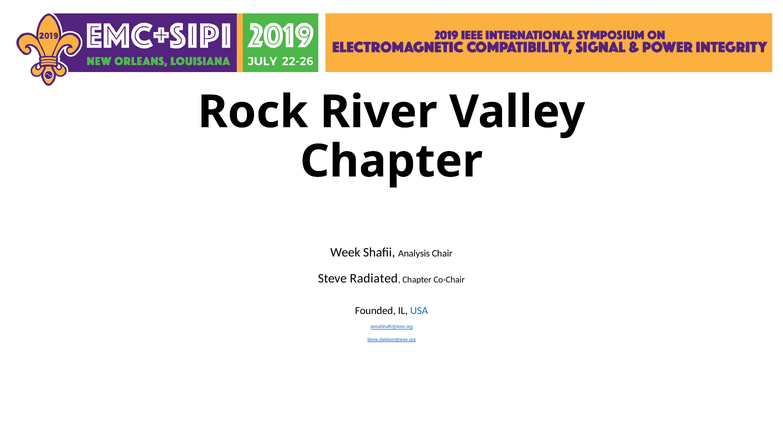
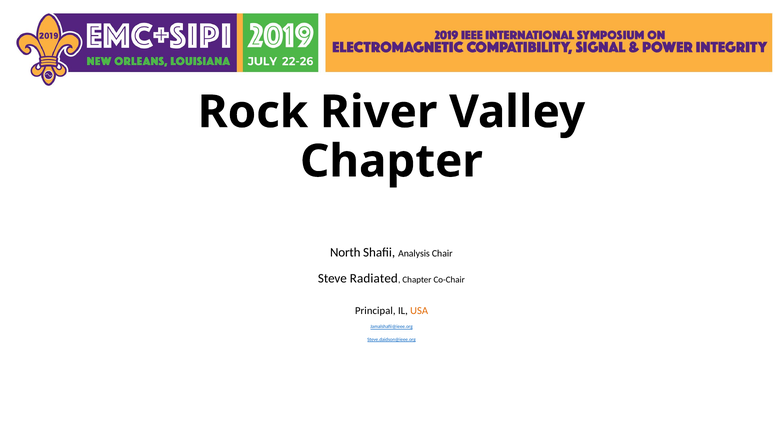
Week: Week -> North (345, 252)
Founded: Founded -> Principal (375, 311)
USA colour: blue -> orange (419, 311)
